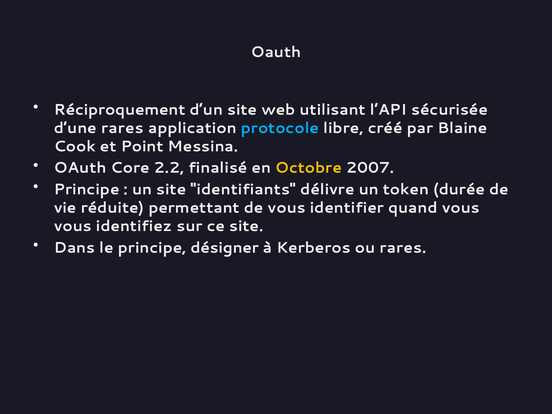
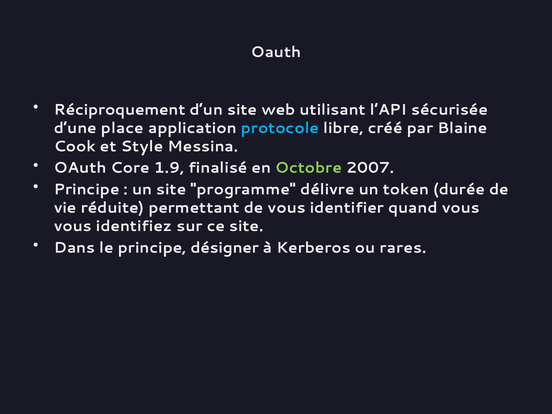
d’une rares: rares -> place (122, 128)
Point: Point -> Style (142, 146)
2.2: 2.2 -> 1.9 (169, 168)
Octobre colour: yellow -> light green (309, 168)
identifiants: identifiants -> programme (243, 189)
